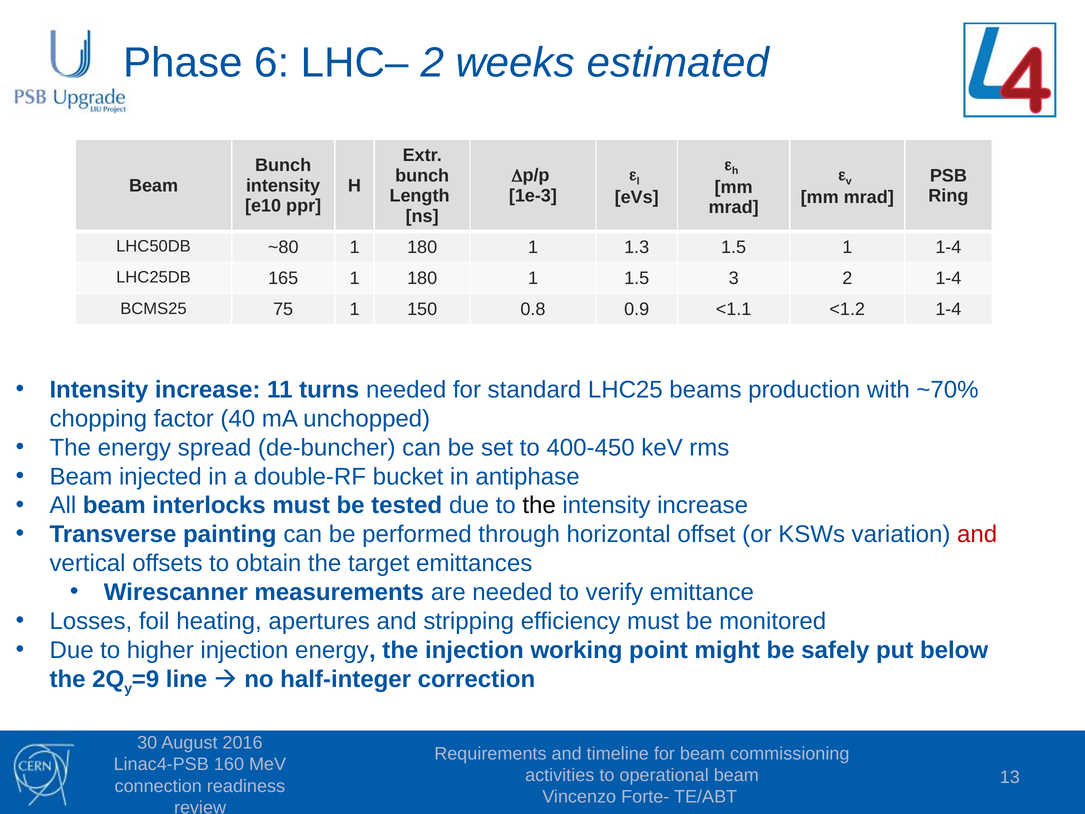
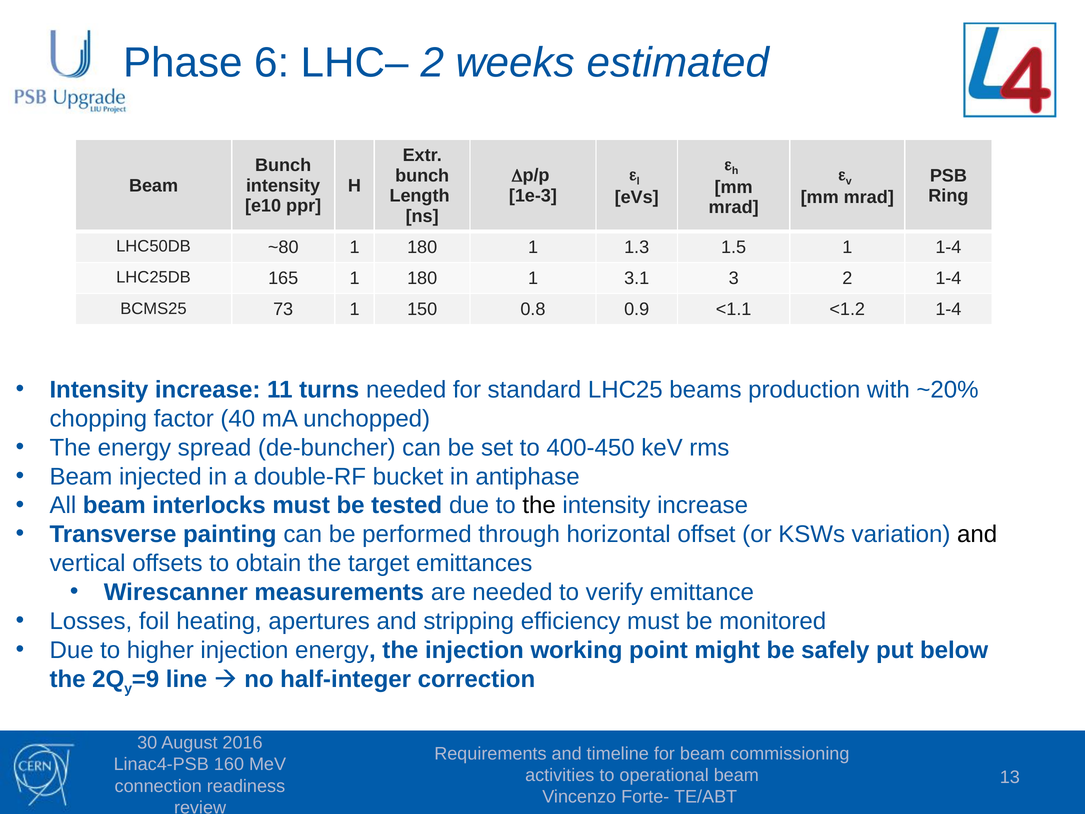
1 1.5: 1.5 -> 3.1 (637, 278)
75: 75 -> 73 (283, 309)
~70%: ~70% -> ~20% (948, 390)
and colour: red -> black (977, 534)
